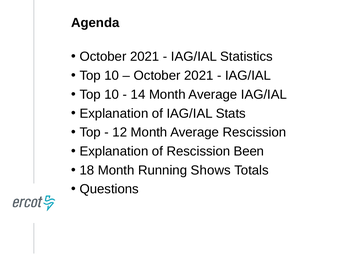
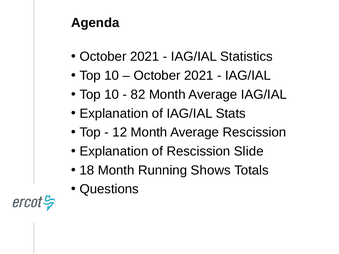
14: 14 -> 82 (138, 95)
Been: Been -> Slide (249, 151)
